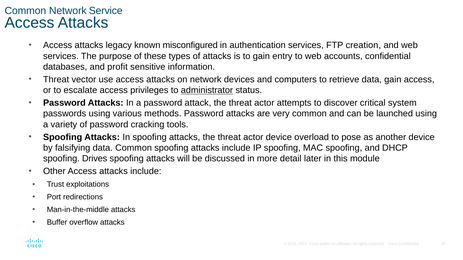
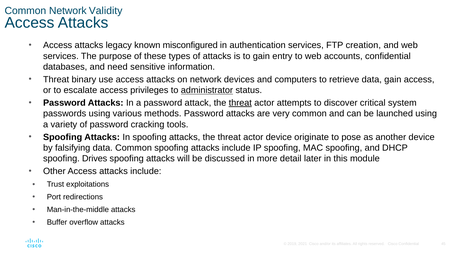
Service: Service -> Validity (106, 11)
profit: profit -> need (117, 67)
vector: vector -> binary (84, 80)
threat underline: none -> present (240, 103)
overload: overload -> originate (312, 137)
